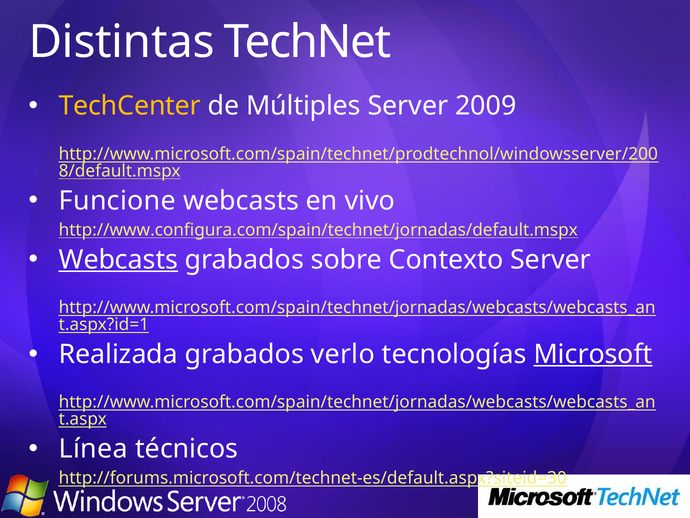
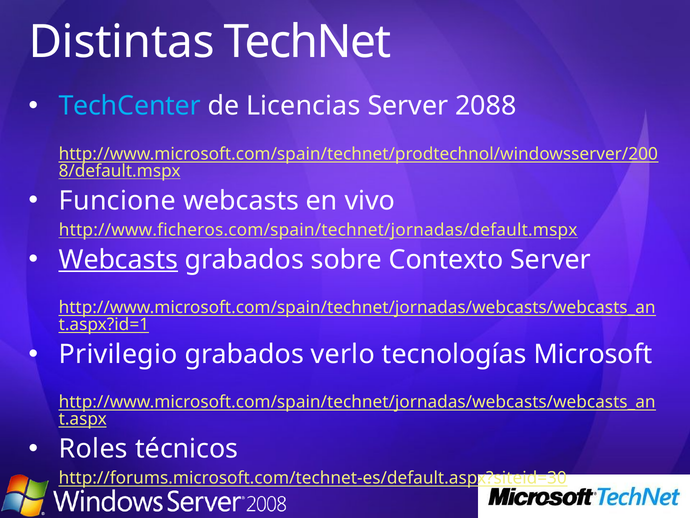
TechCenter colour: yellow -> light blue (130, 106)
Múltiples: Múltiples -> Licencias (303, 106)
2009: 2009 -> 2088 (486, 106)
http://www.configura.com/spain/technet/jornadas/default.mspx: http://www.configura.com/spain/technet/jornadas/default.mspx -> http://www.ficheros.com/spain/technet/jornadas/default.mspx (318, 230)
Realizada: Realizada -> Privilegio (118, 354)
Microsoft underline: present -> none (593, 354)
Línea: Línea -> Roles (93, 448)
